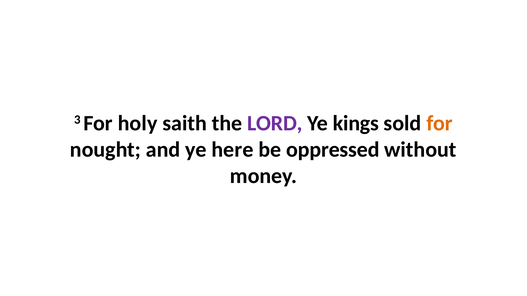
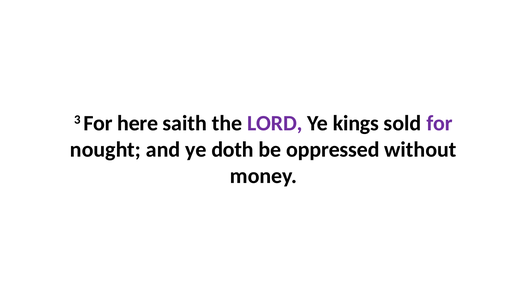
holy: holy -> here (138, 123)
for colour: orange -> purple (439, 123)
here: here -> doth (233, 150)
